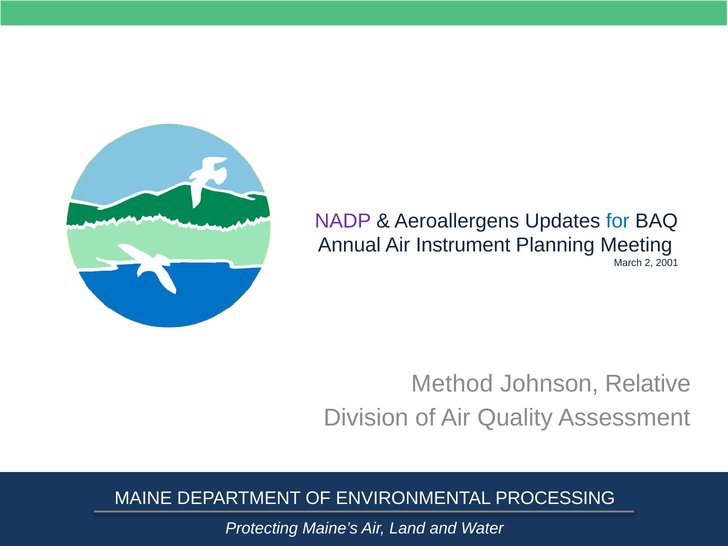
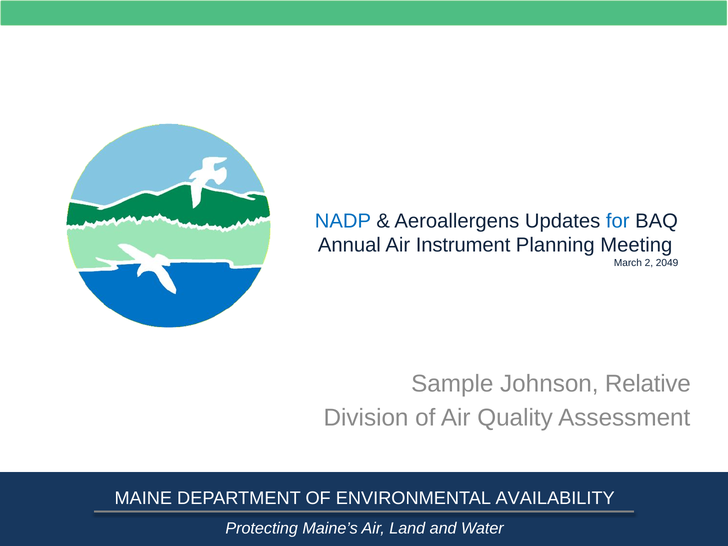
NADP colour: purple -> blue (343, 221)
2001: 2001 -> 2049 (667, 263)
Method: Method -> Sample (452, 384)
PROCESSING: PROCESSING -> AVAILABILITY (555, 498)
